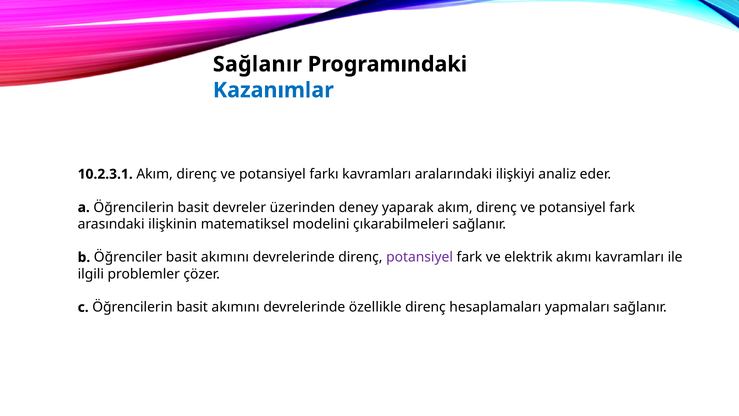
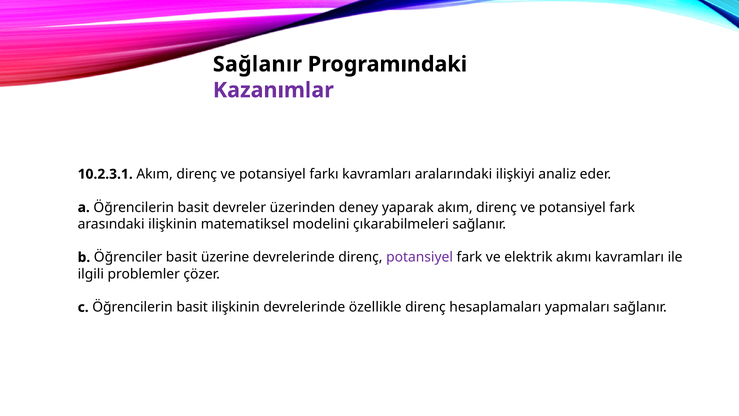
Kazanımlar colour: blue -> purple (273, 90)
Öğrenciler basit akımını: akımını -> üzerine (225, 257)
Öğrencilerin basit akımını: akımını -> ilişkinin (236, 307)
